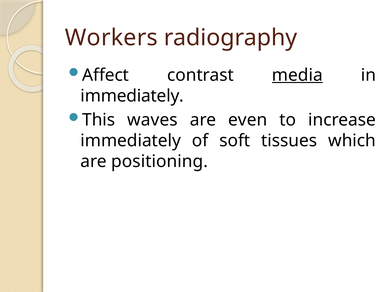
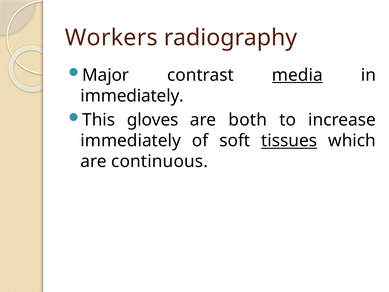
Affect: Affect -> Major (106, 75)
waves: waves -> gloves (153, 120)
even: even -> both (248, 120)
tissues underline: none -> present (289, 141)
positioning: positioning -> continuous (160, 161)
